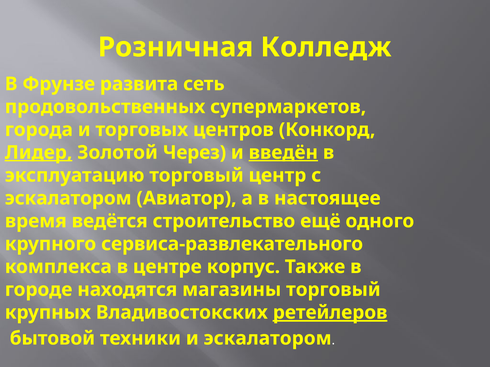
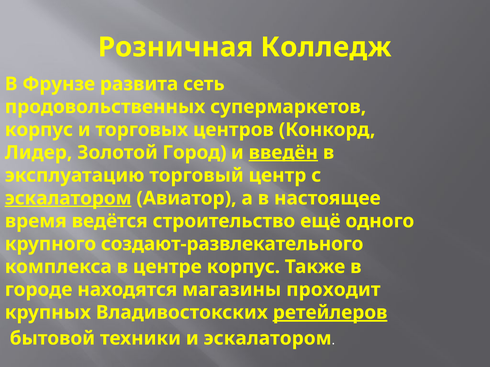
города: города -> корпус (39, 130)
Лидер underline: present -> none (39, 153)
Через: Через -> Город (194, 153)
эскалатором underline: none -> present (68, 198)
сервиса-развлекательного: сервиса-развлекательного -> создают-развлекательного (232, 244)
магазины торговый: торговый -> проходит (333, 290)
